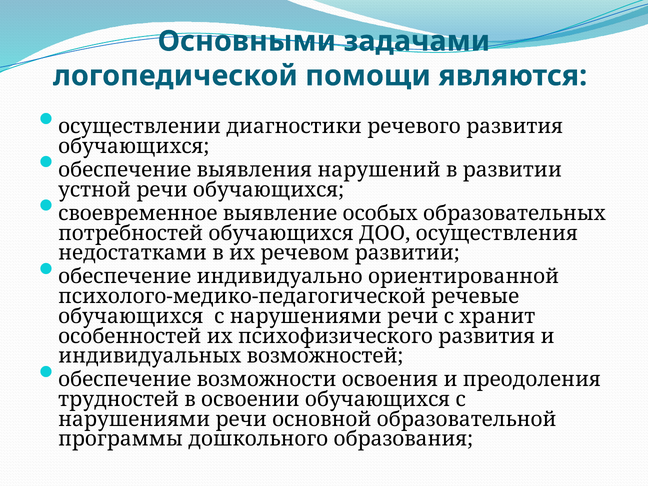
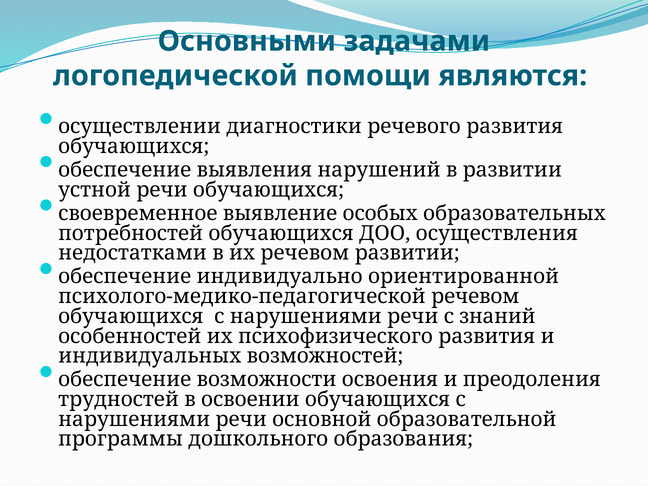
психолого-медико-педагогической речевые: речевые -> речевом (475, 296)
хранит: хранит -> знаний (497, 316)
